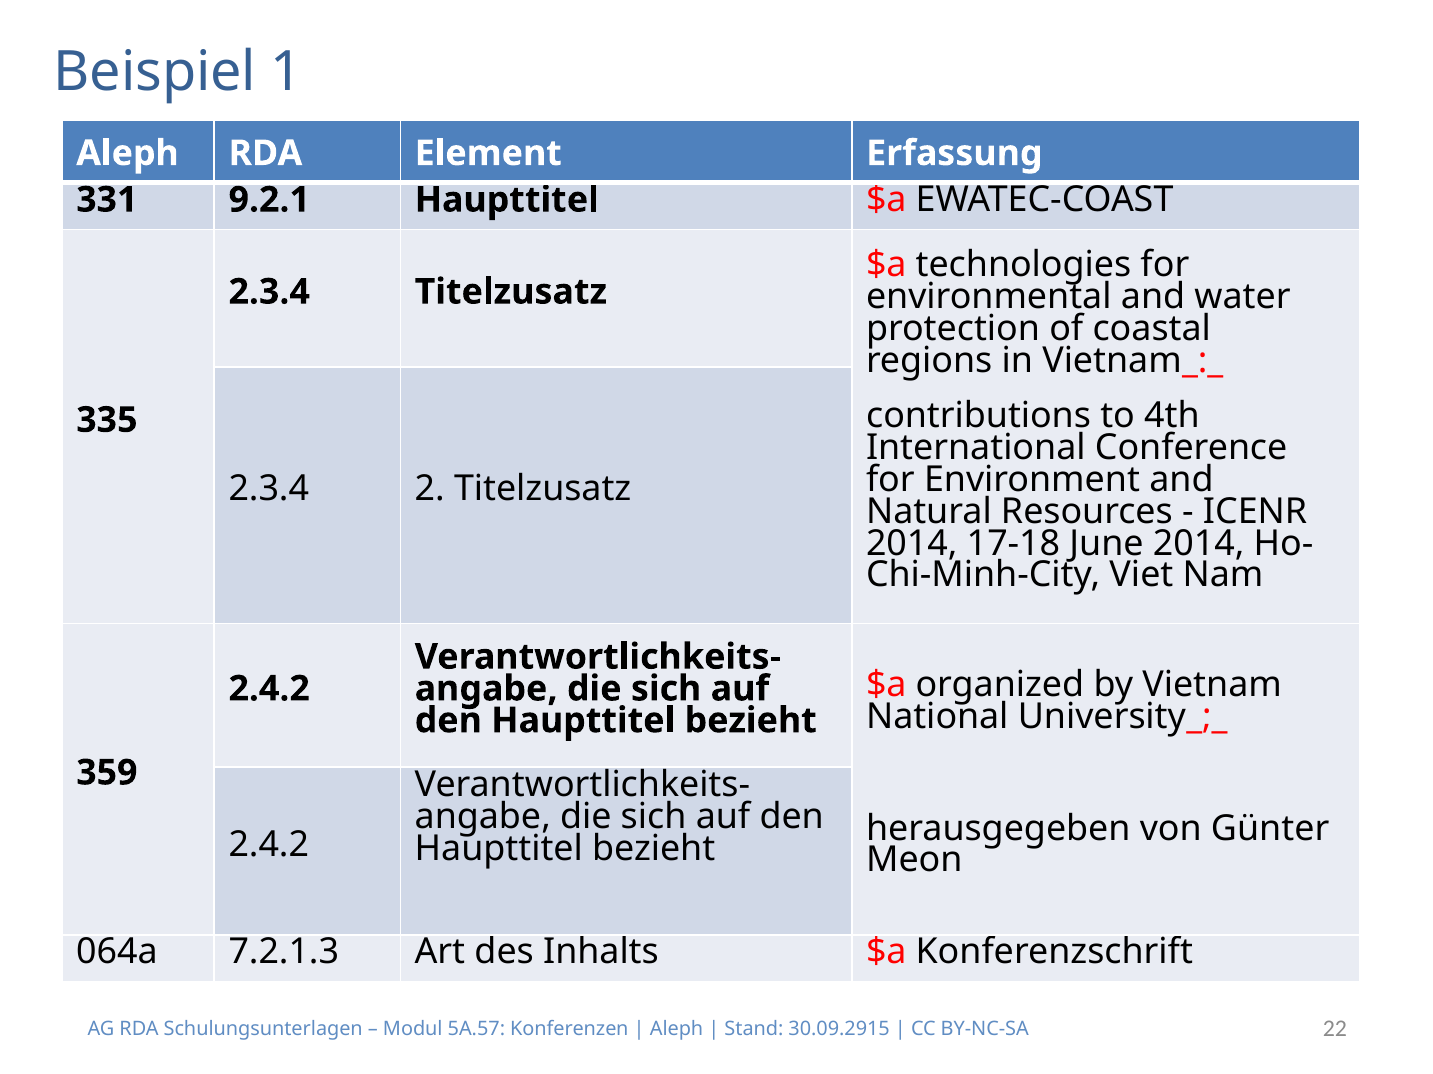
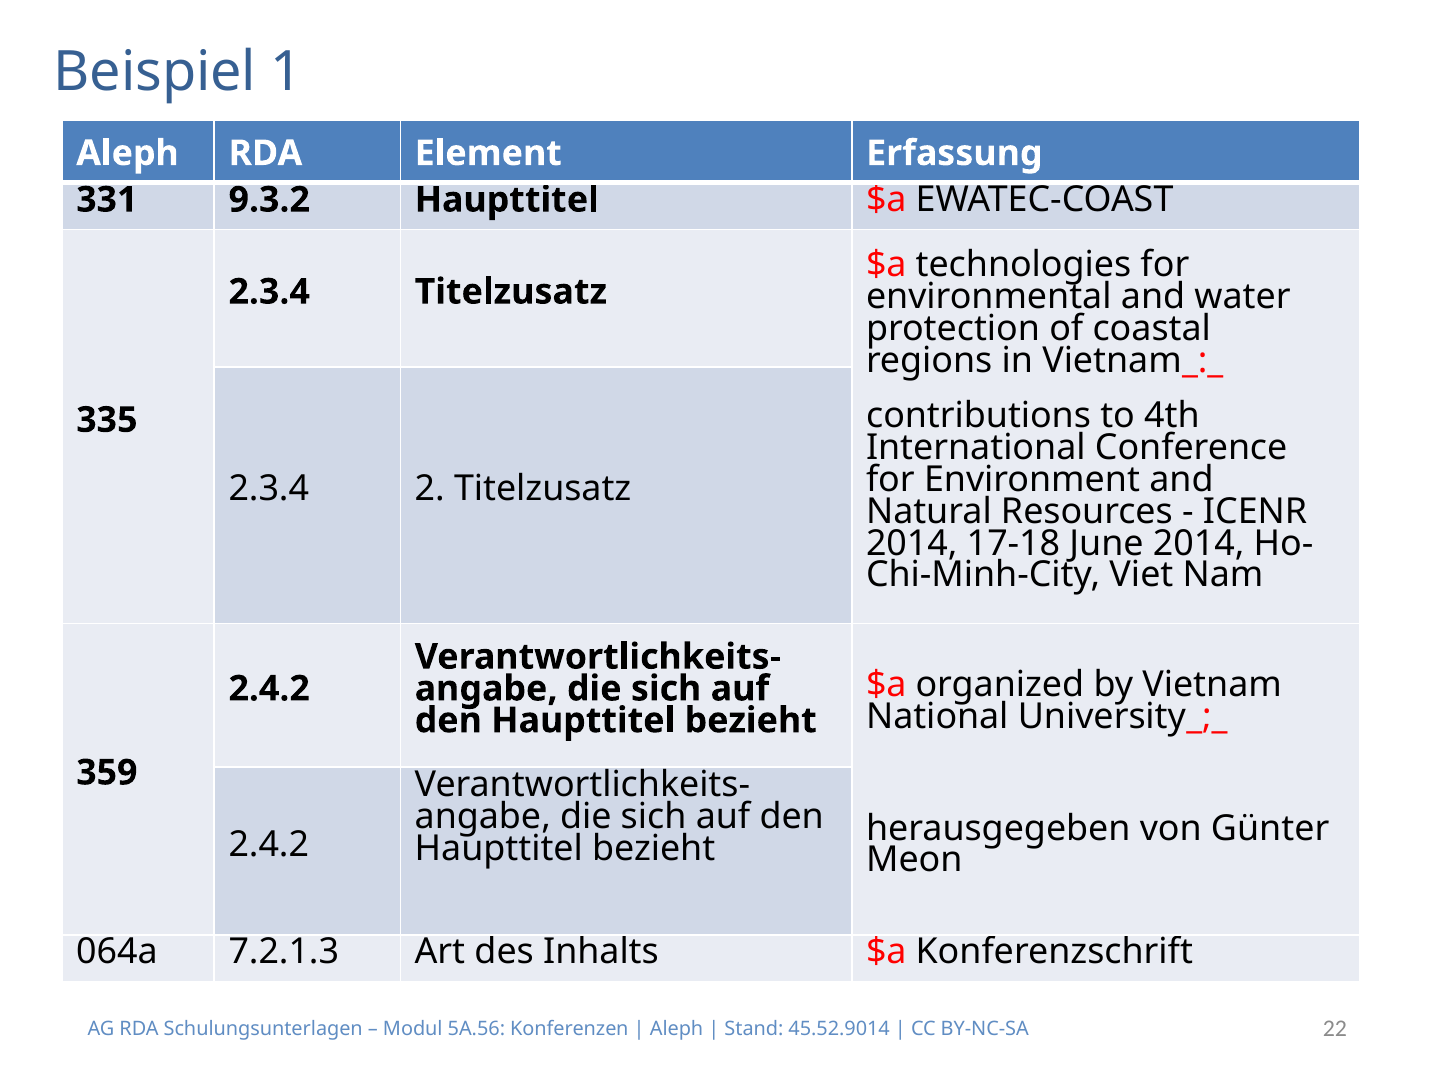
9.2.1: 9.2.1 -> 9.3.2 (269, 200)
5A.57: 5A.57 -> 5A.56 (476, 1029)
30.09.2915: 30.09.2915 -> 45.52.9014 (839, 1029)
